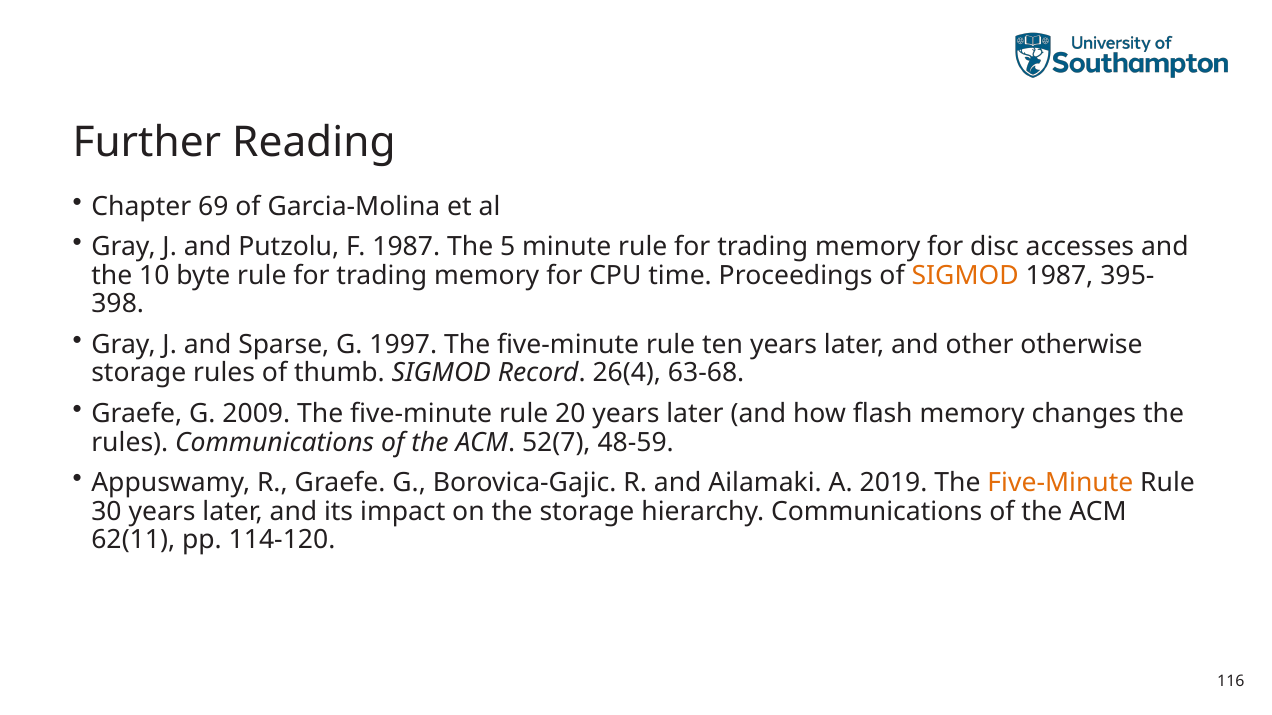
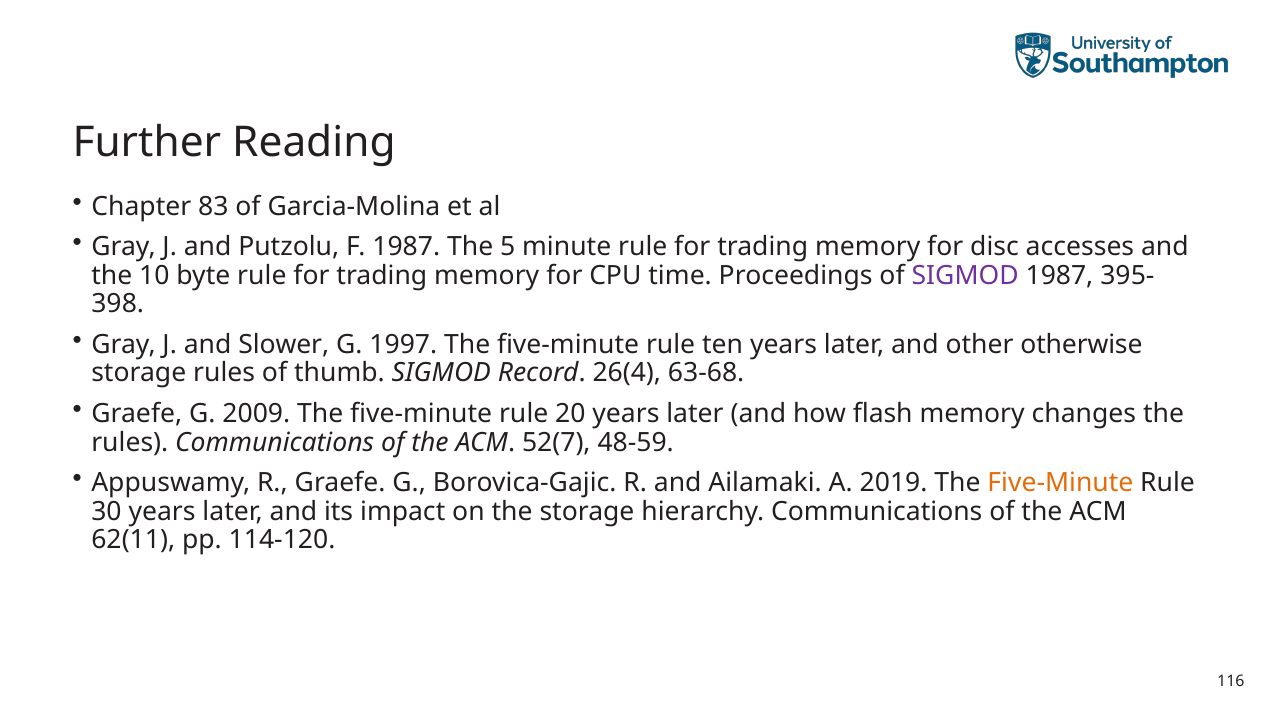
69: 69 -> 83 (213, 207)
SIGMOD colour: orange -> purple (965, 276)
Sparse: Sparse -> Slower (284, 345)
